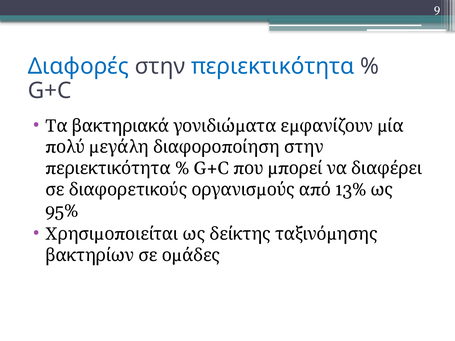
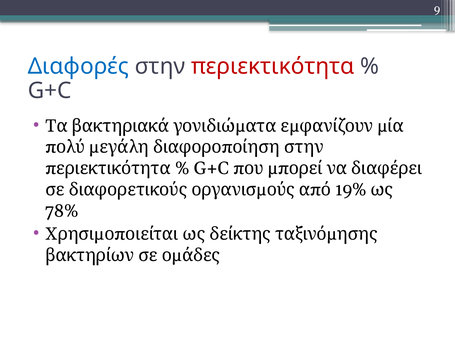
περιεκτικότητα colour: blue -> red (273, 66)
13%: 13% -> 19% (351, 190)
95%: 95% -> 78% (62, 211)
